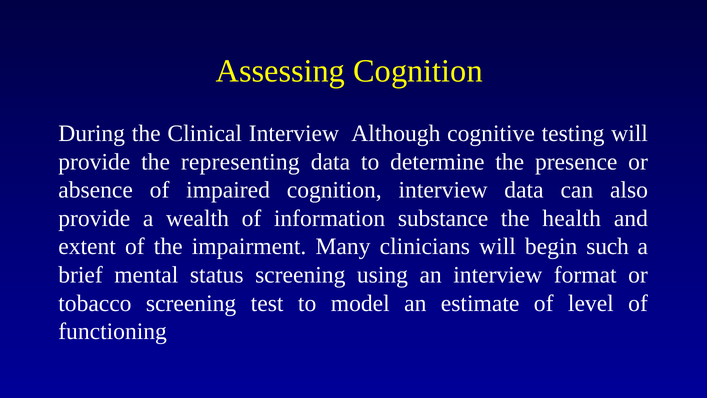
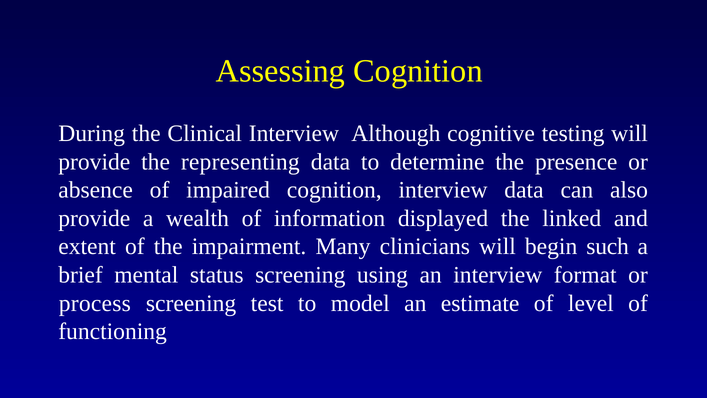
substance: substance -> displayed (443, 218)
health: health -> linked (572, 218)
tobacco: tobacco -> process (95, 303)
